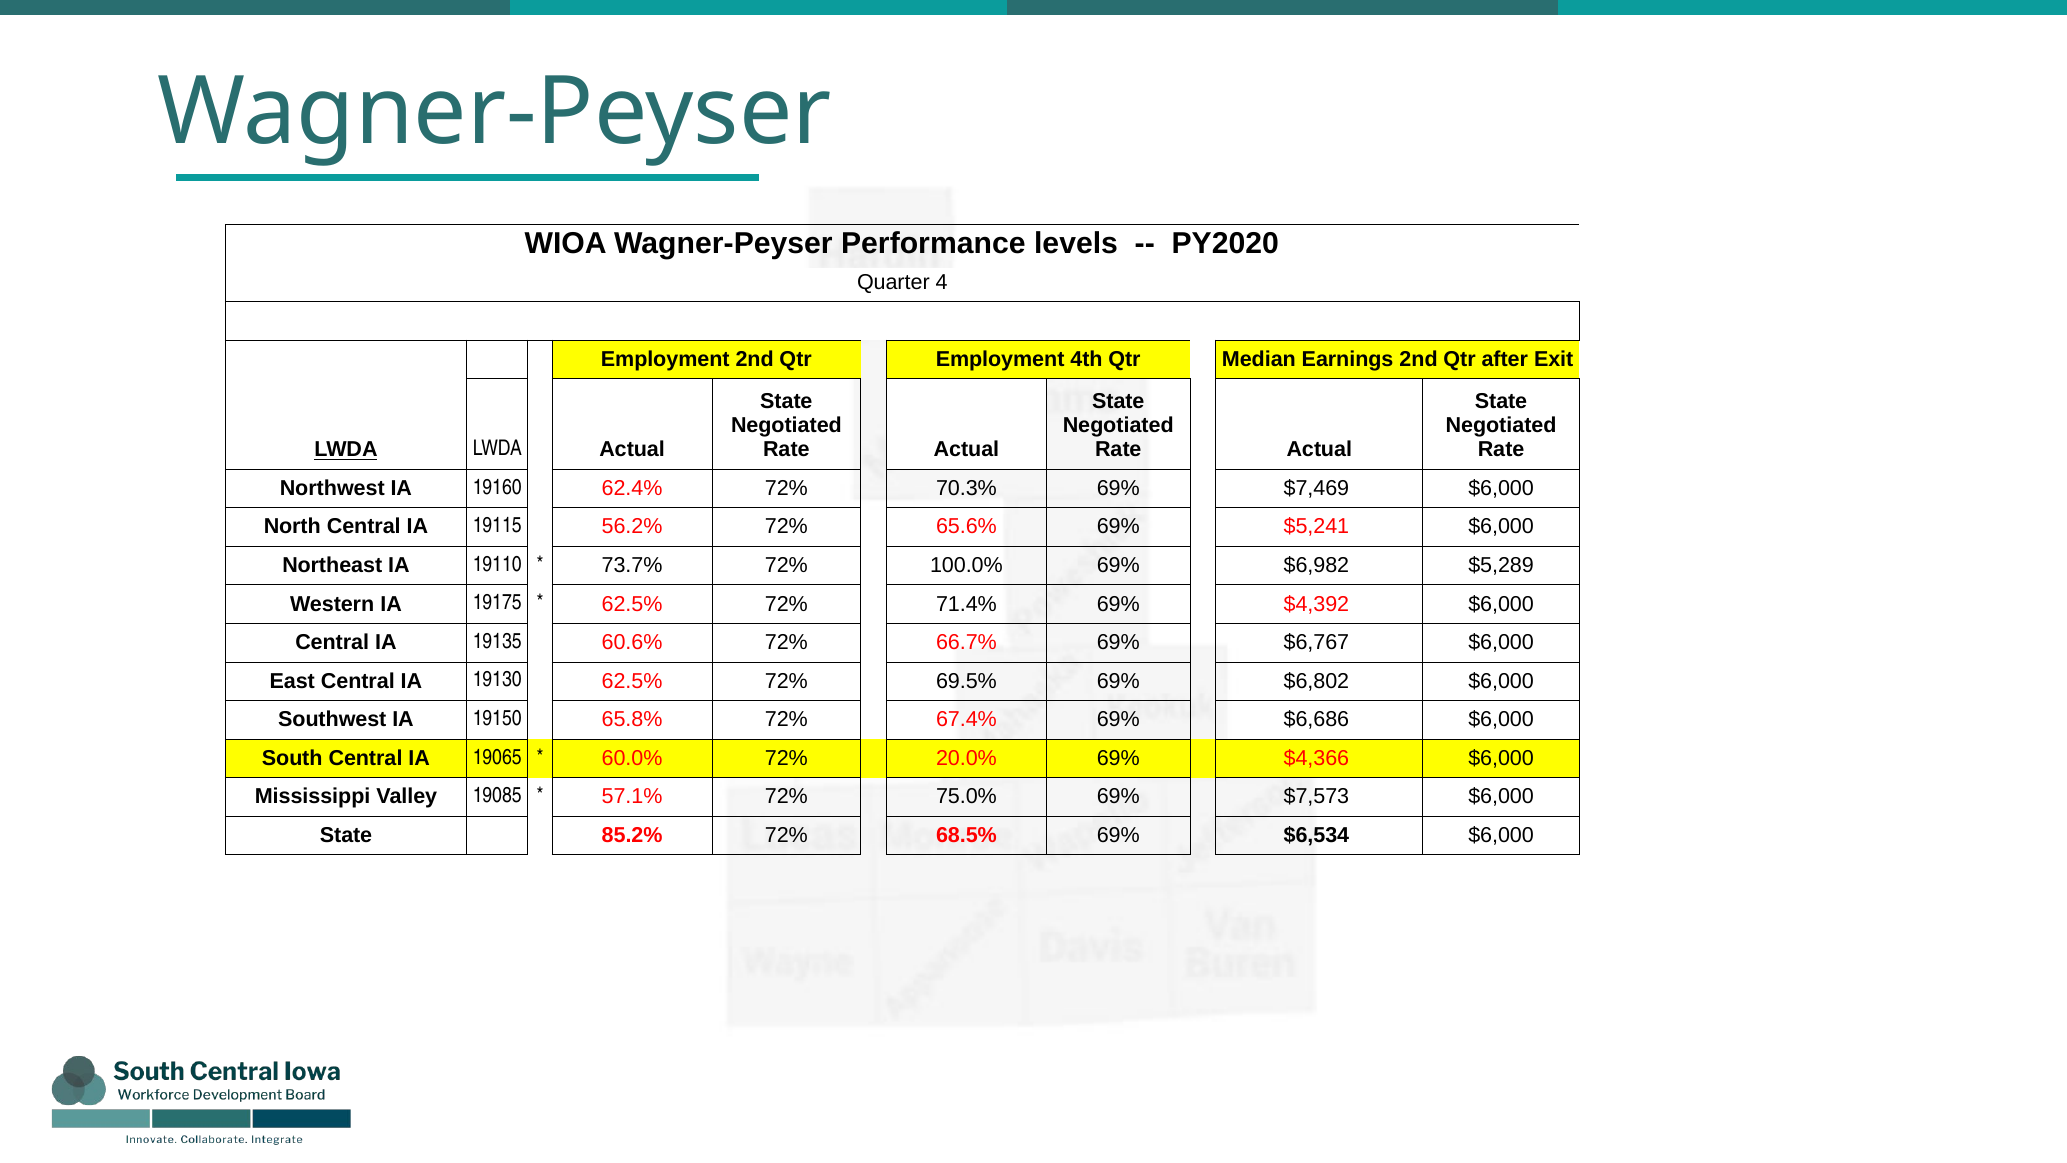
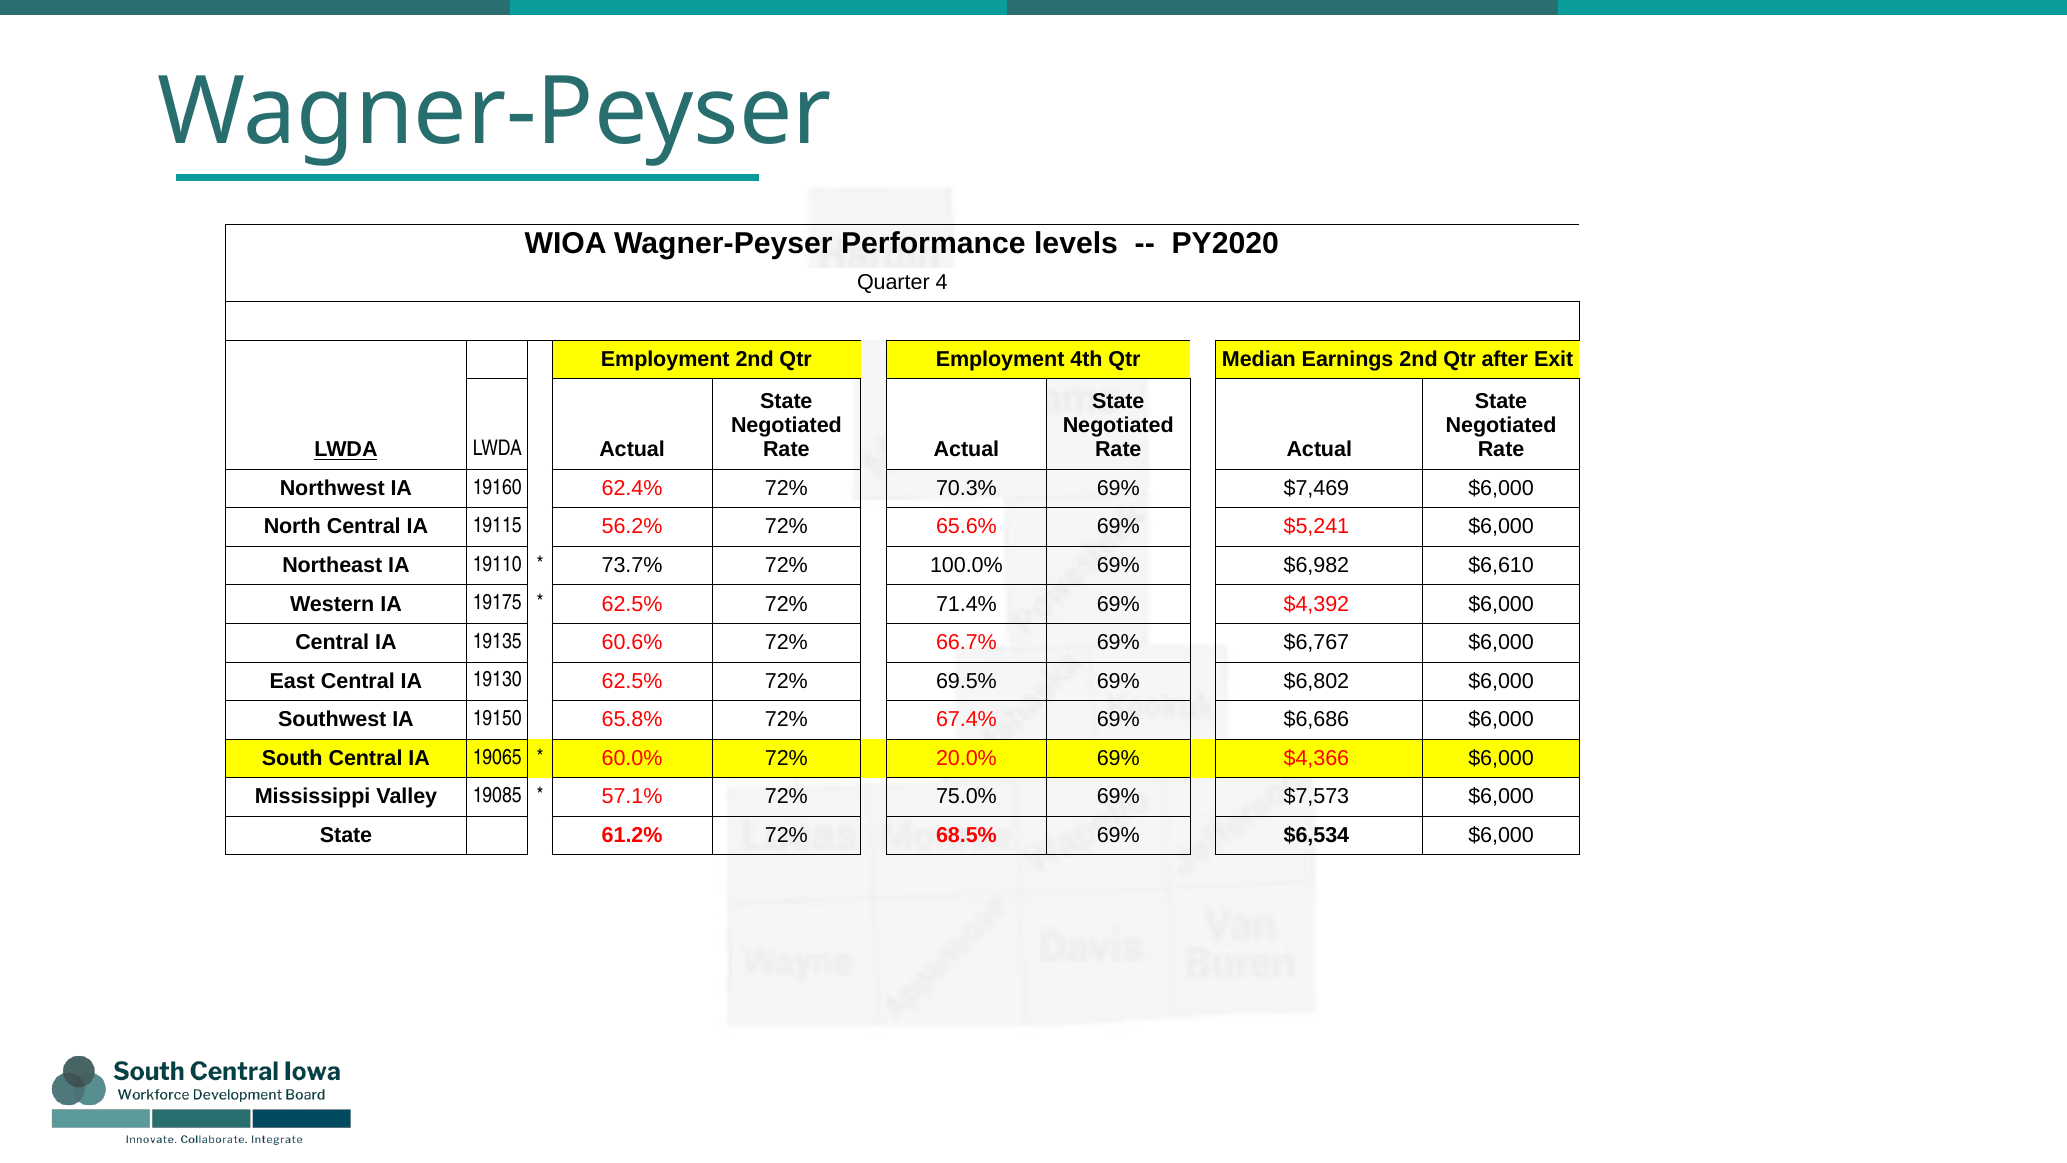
$5,289: $5,289 -> $6,610 (1501, 565)
85.2%: 85.2% -> 61.2% (632, 835)
